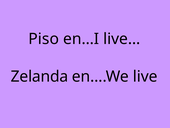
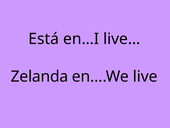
Piso: Piso -> Está (44, 39)
